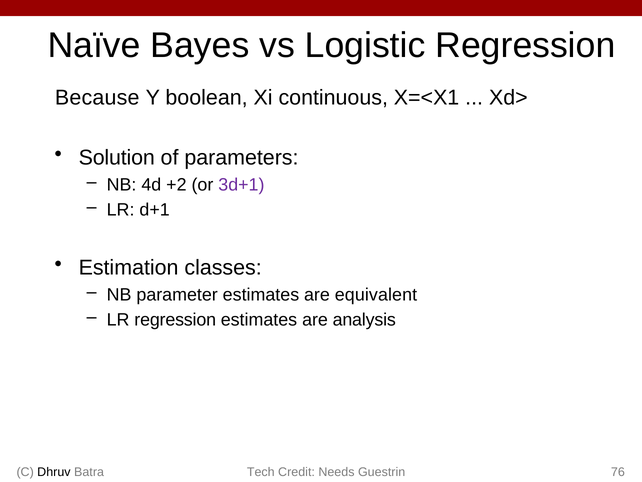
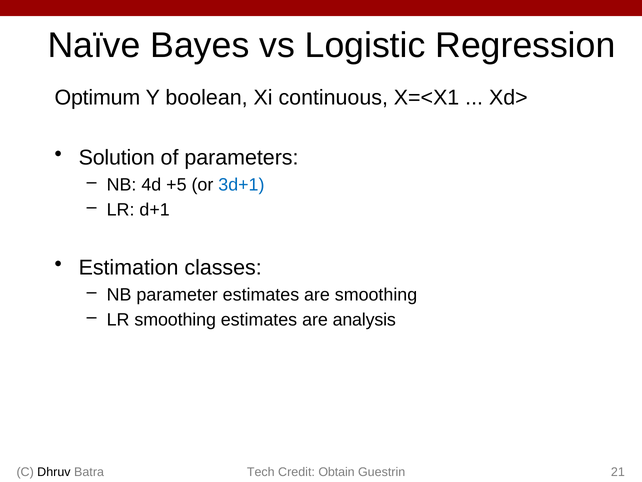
Because: Because -> Optimum (97, 98)
+2: +2 -> +5 (176, 185)
3d+1 colour: purple -> blue (241, 185)
are equivalent: equivalent -> smoothing (376, 294)
LR regression: regression -> smoothing (175, 319)
Needs: Needs -> Obtain (336, 472)
76: 76 -> 21 (618, 472)
